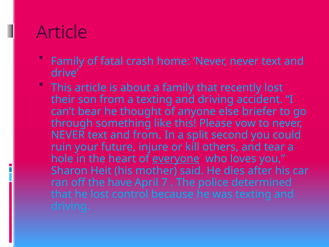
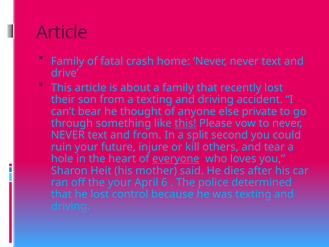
briefer: briefer -> private (259, 111)
this underline: none -> present (185, 123)
the have: have -> your (120, 182)
7: 7 -> 6 (164, 182)
